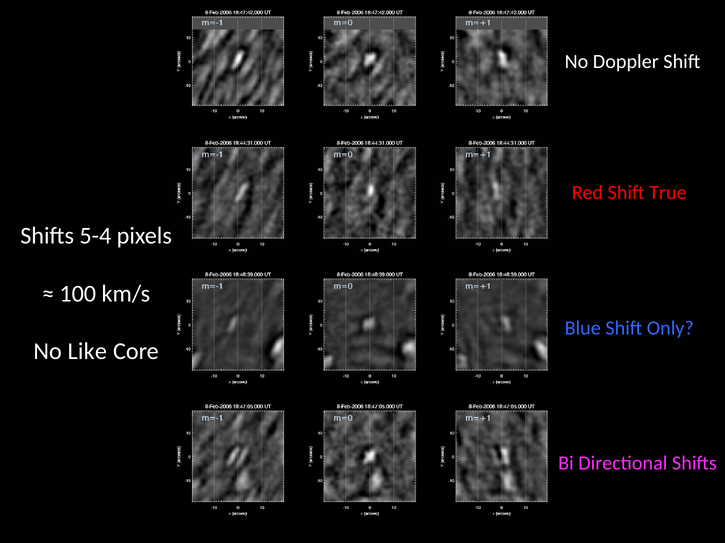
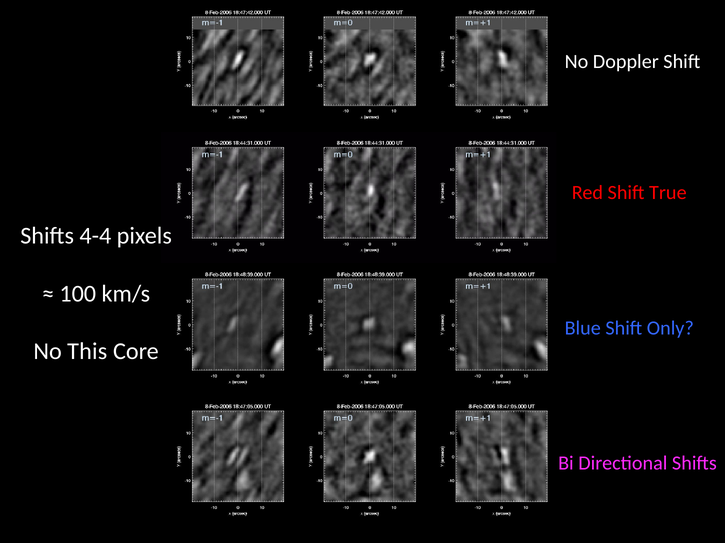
5-4: 5-4 -> 4-4 (95, 236)
Like: Like -> This (87, 352)
